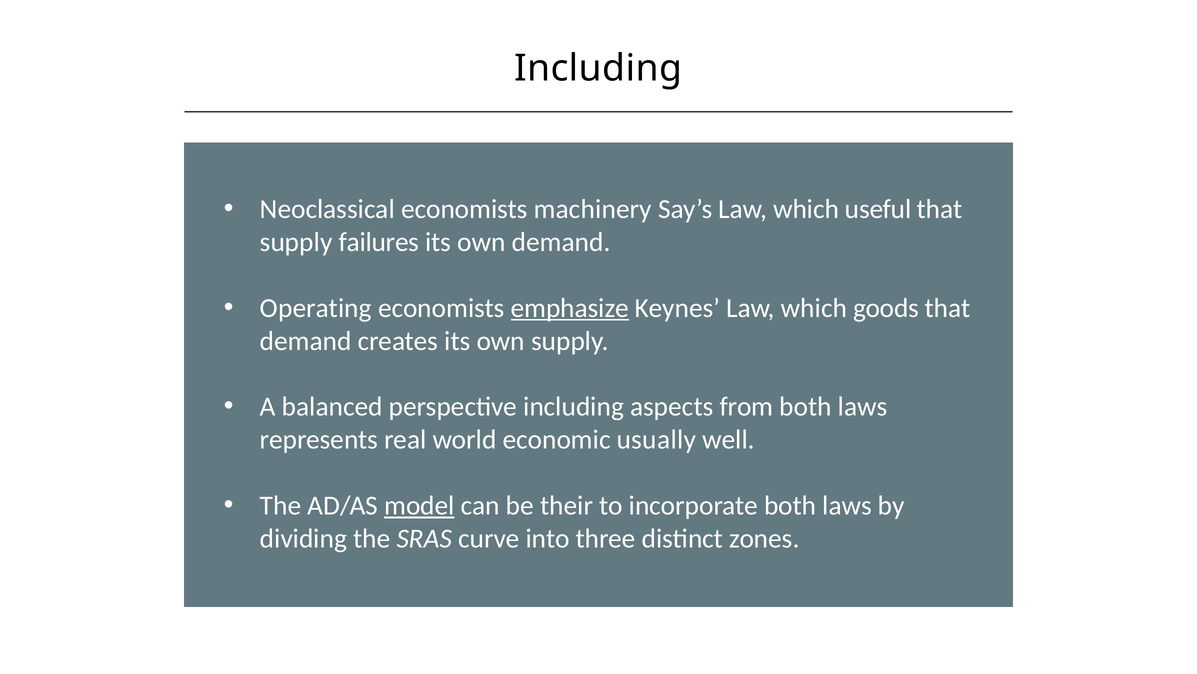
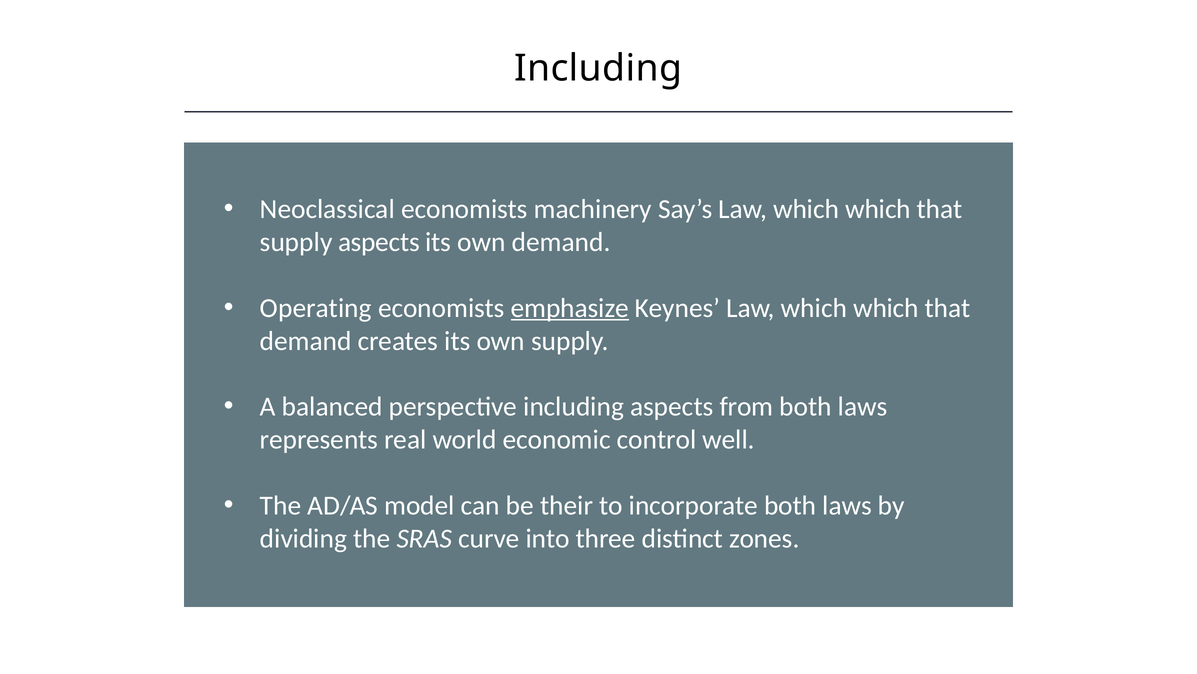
Say’s Law which useful: useful -> which (878, 209)
supply failures: failures -> aspects (379, 242)
Keynes Law which goods: goods -> which (886, 308)
usually: usually -> control (657, 439)
model underline: present -> none (419, 505)
